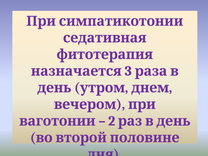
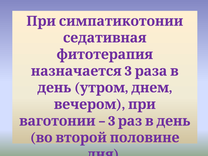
2: 2 -> 3 (112, 121)
